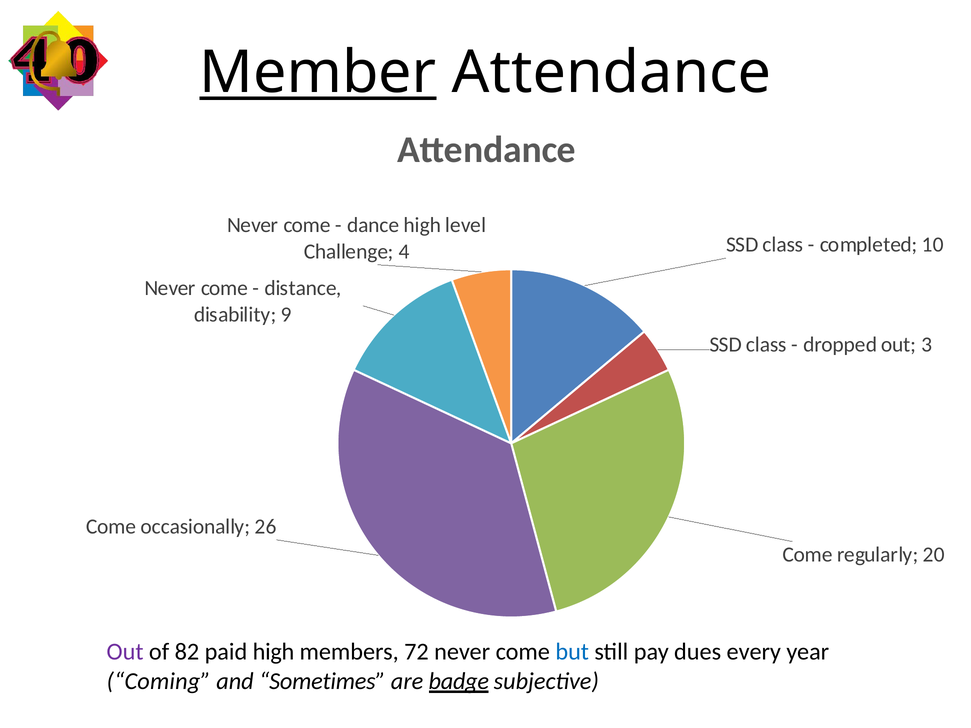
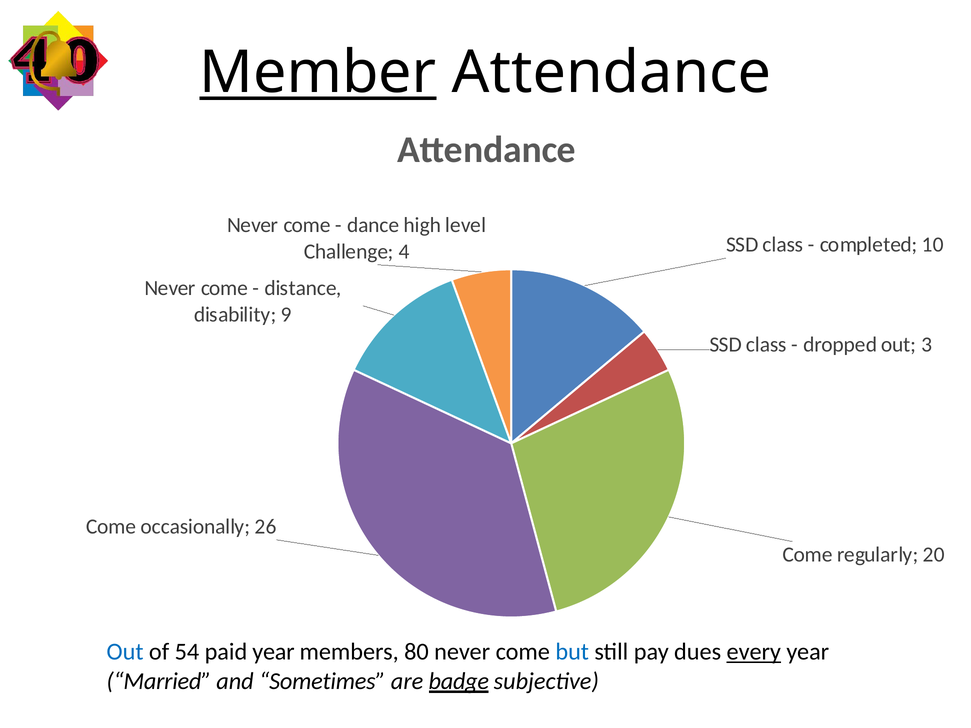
Out colour: purple -> blue (125, 652)
82: 82 -> 54 (187, 652)
paid high: high -> year (273, 652)
72: 72 -> 80 (416, 652)
every underline: none -> present (754, 652)
Coming: Coming -> Married (159, 681)
